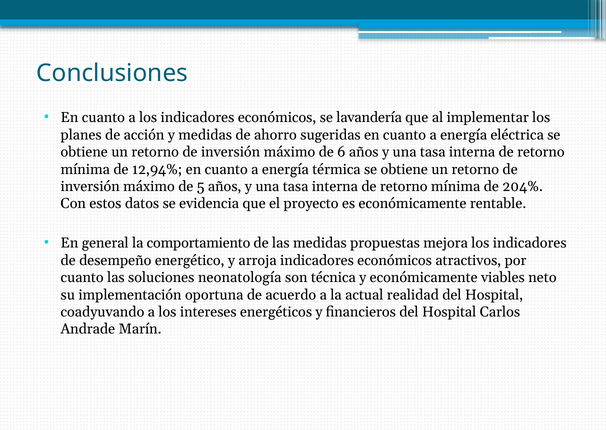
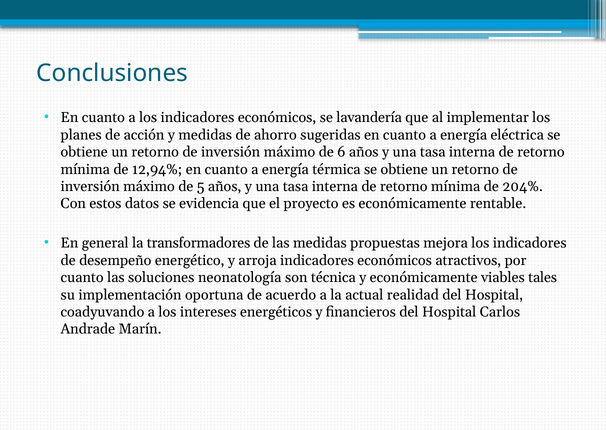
comportamiento: comportamiento -> transformadores (199, 243)
neto: neto -> tales (543, 277)
